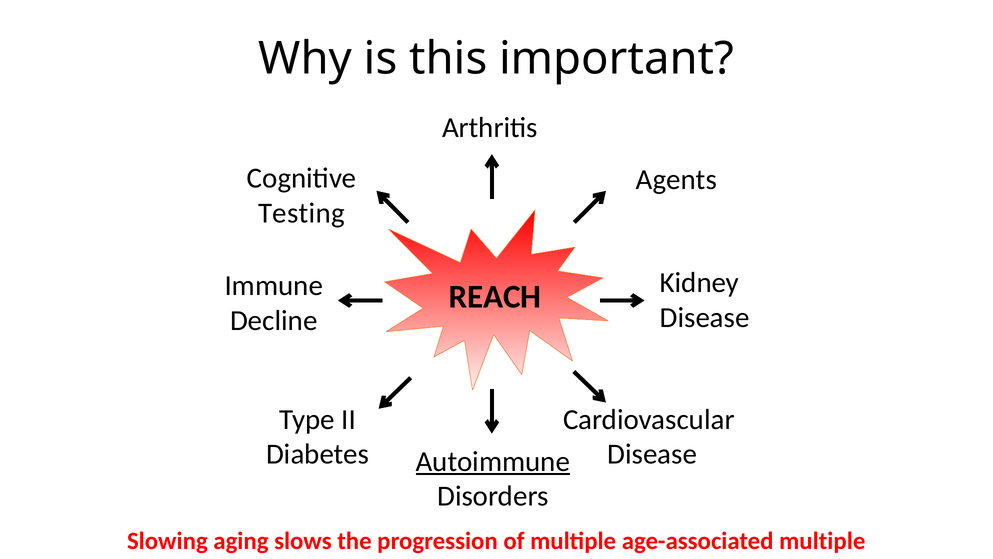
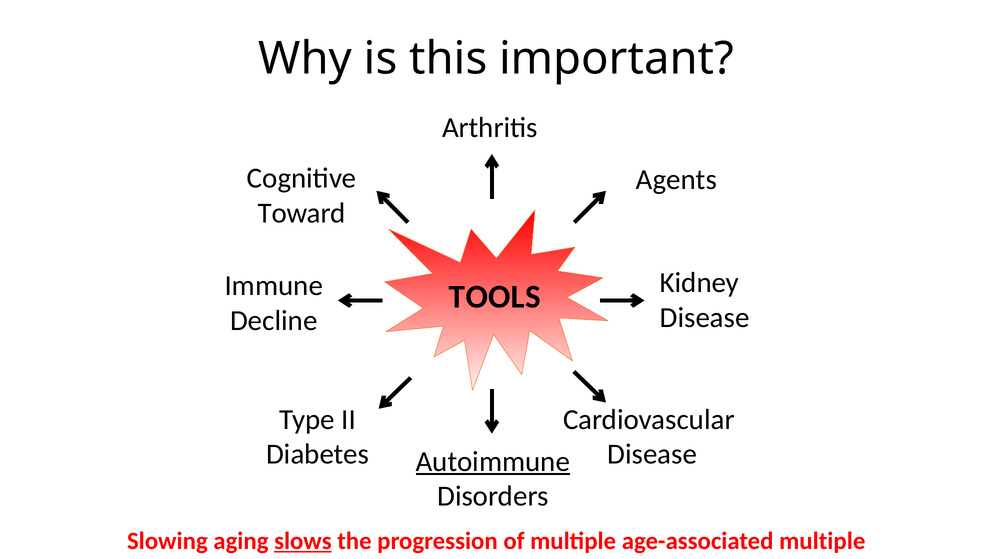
Testing: Testing -> Toward (302, 213)
REACH: REACH -> TOOLS (495, 297)
slows underline: none -> present (303, 541)
